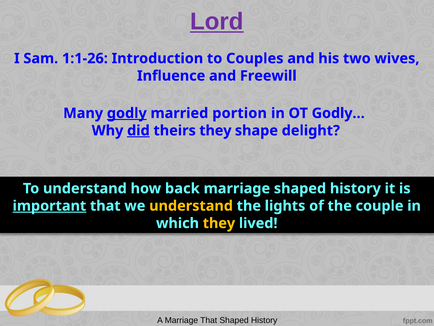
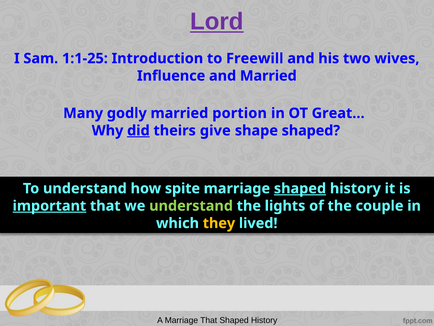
1:1-26: 1:1-26 -> 1:1-25 (85, 58)
Couples: Couples -> Freewill (255, 58)
and Freewill: Freewill -> Married (268, 76)
godly underline: present -> none (127, 113)
Godly…: Godly… -> Great… (338, 113)
theirs they: they -> give (215, 130)
shape delight: delight -> shaped (311, 130)
back: back -> spite (182, 188)
shaped underline: none -> present (300, 188)
understand colour: yellow -> light green (191, 206)
